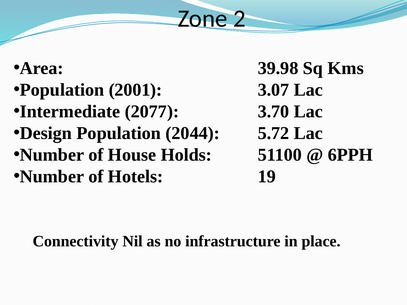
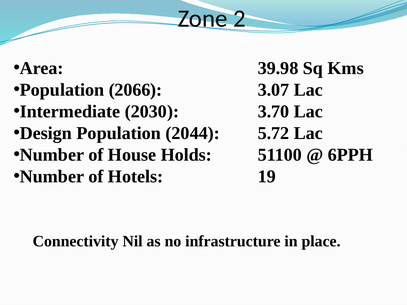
2001: 2001 -> 2066 (135, 90)
2077: 2077 -> 2030 (152, 112)
